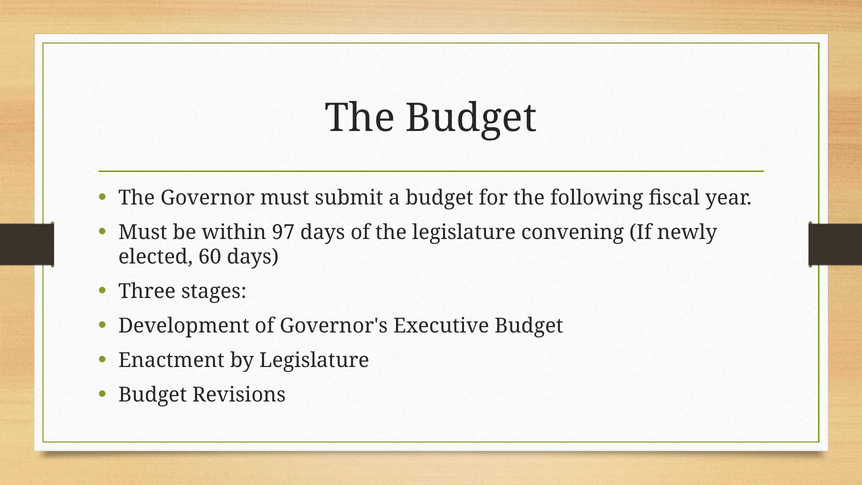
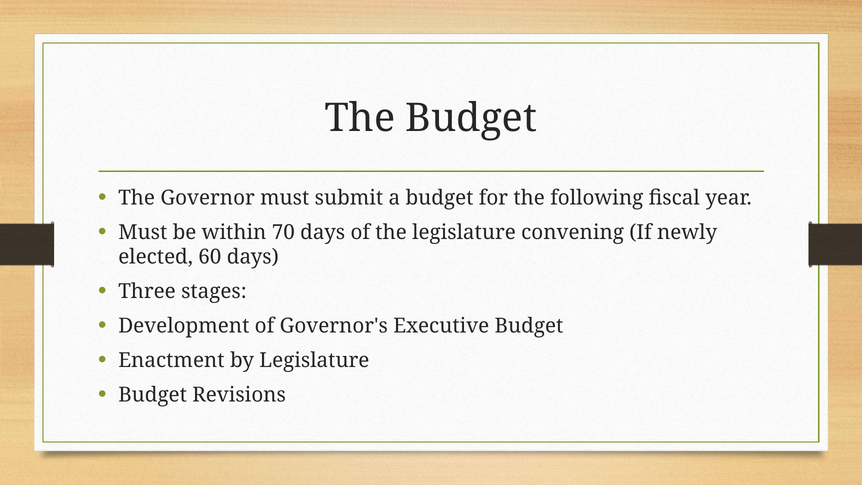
97: 97 -> 70 (283, 232)
